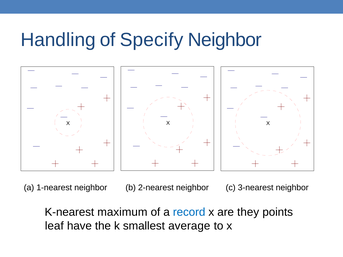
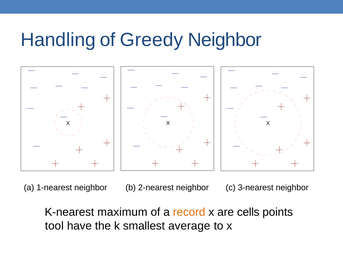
Specify: Specify -> Greedy (152, 40)
record colour: blue -> orange (189, 212)
they: they -> cells (248, 212)
leaf: leaf -> tool (54, 226)
